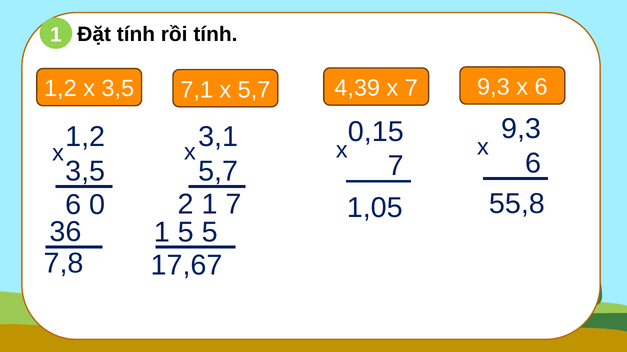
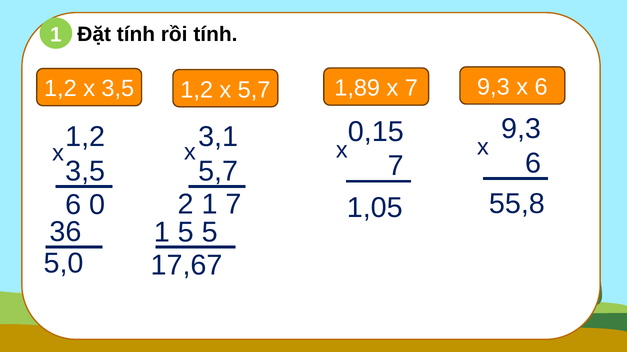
3,5 7,1: 7,1 -> 1,2 (197, 90)
4,39: 4,39 -> 1,89 (357, 88)
7,8: 7,8 -> 5,0 (63, 264)
